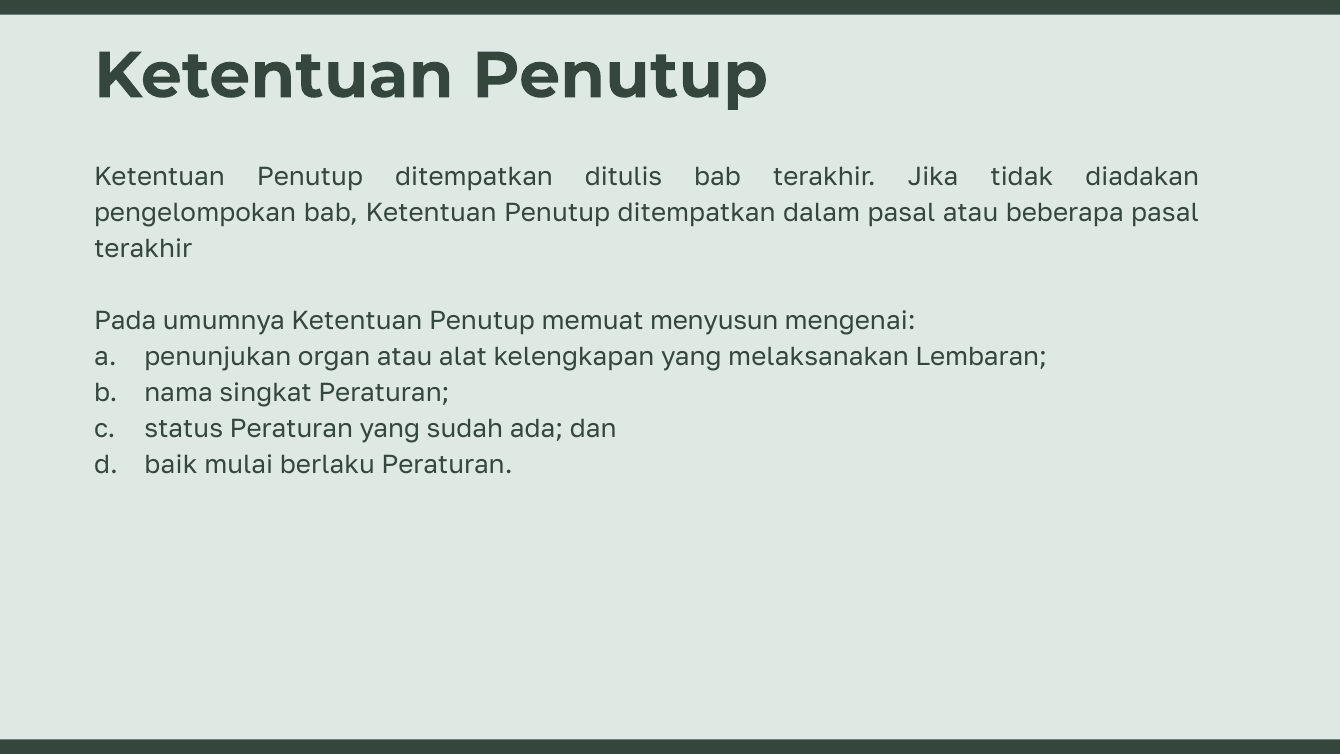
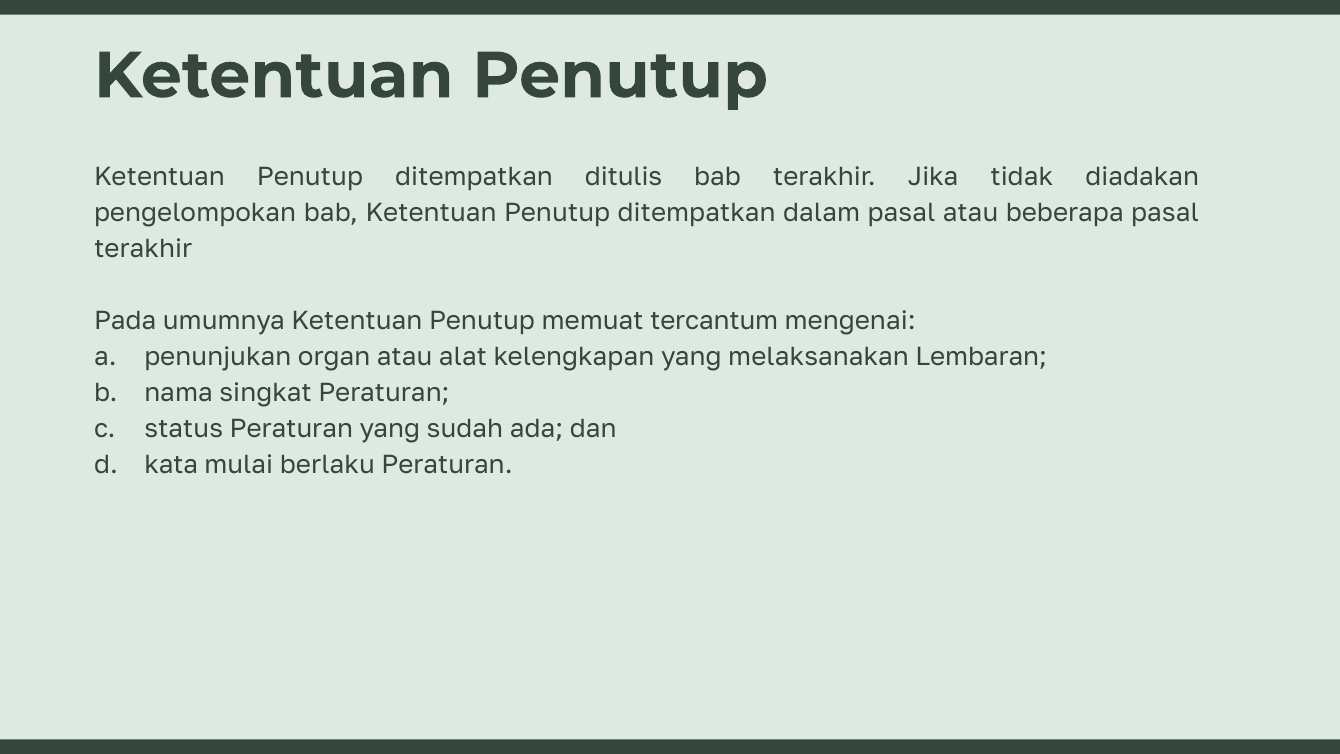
menyusun: menyusun -> tercantum (714, 321)
baik: baik -> kata (171, 464)
